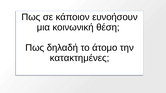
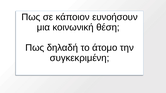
κατακτημένες: κατακτημένες -> συγκεκριμένη (80, 58)
